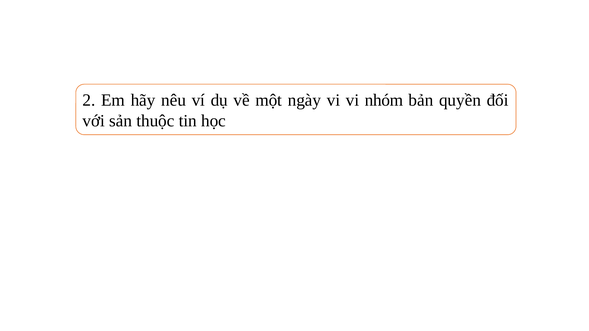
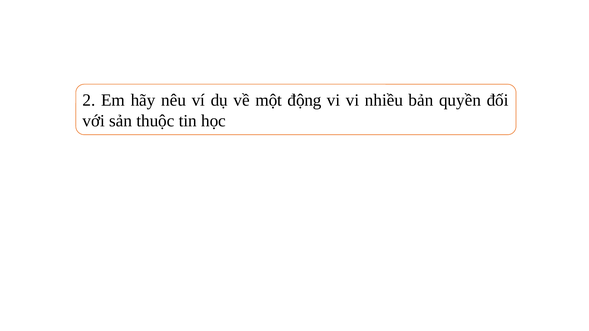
ngày: ngày -> động (305, 100)
nhóm: nhóm -> nhiều (384, 100)
